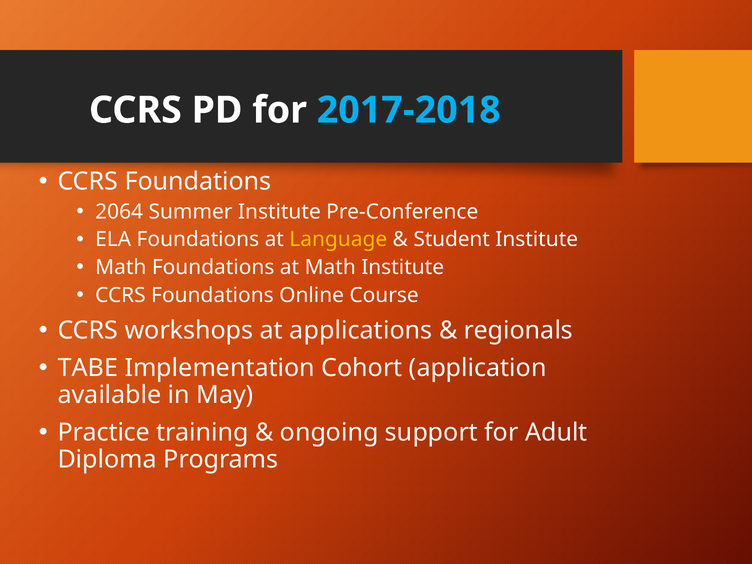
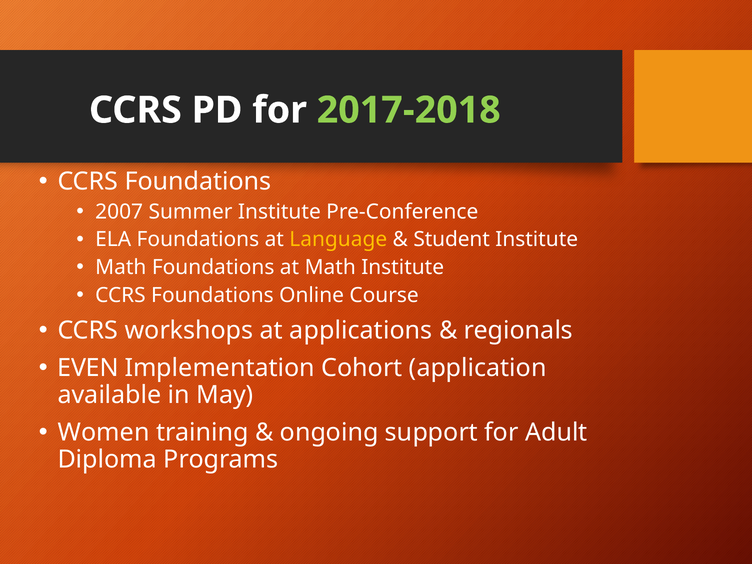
2017-2018 colour: light blue -> light green (409, 110)
2064: 2064 -> 2007 (119, 212)
TABE: TABE -> EVEN (88, 368)
Practice: Practice -> Women (104, 432)
